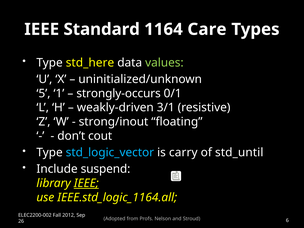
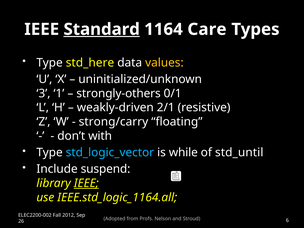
Standard underline: none -> present (102, 29)
values colour: light green -> yellow (164, 63)
5: 5 -> 3 (43, 93)
strongly-occurs: strongly-occurs -> strongly-others (119, 93)
3/1: 3/1 -> 2/1 (166, 108)
strong/inout: strong/inout -> strong/carry (113, 122)
cout: cout -> with (100, 136)
carry: carry -> while (183, 153)
